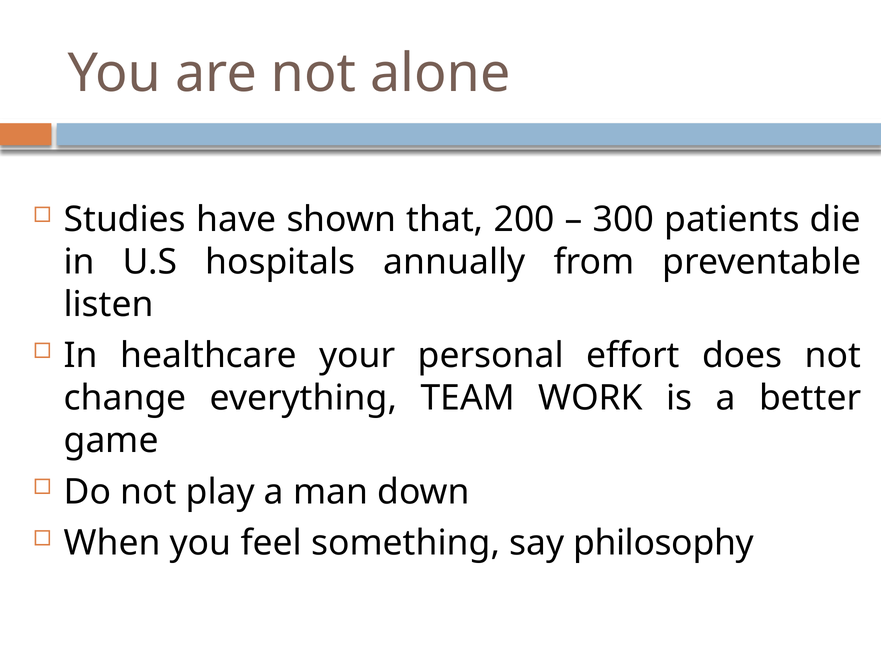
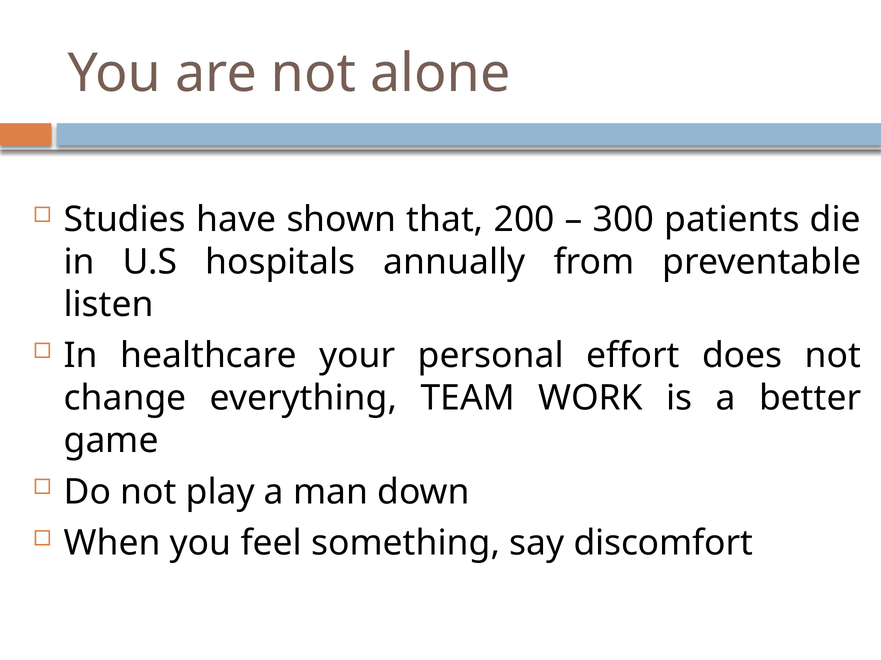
philosophy: philosophy -> discomfort (663, 544)
